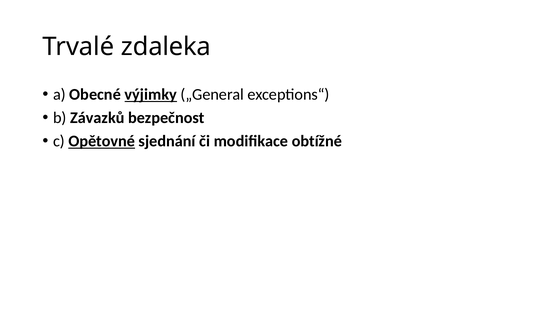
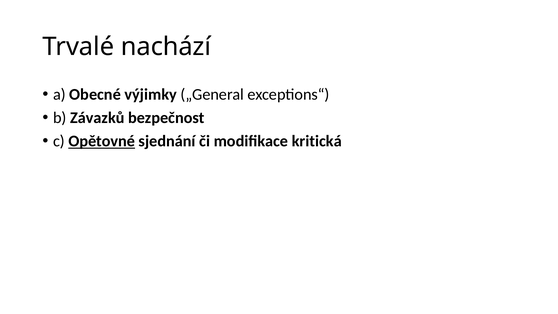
zdaleka: zdaleka -> nachází (166, 47)
výjimky underline: present -> none (151, 94)
obtížné: obtížné -> kritická (317, 141)
